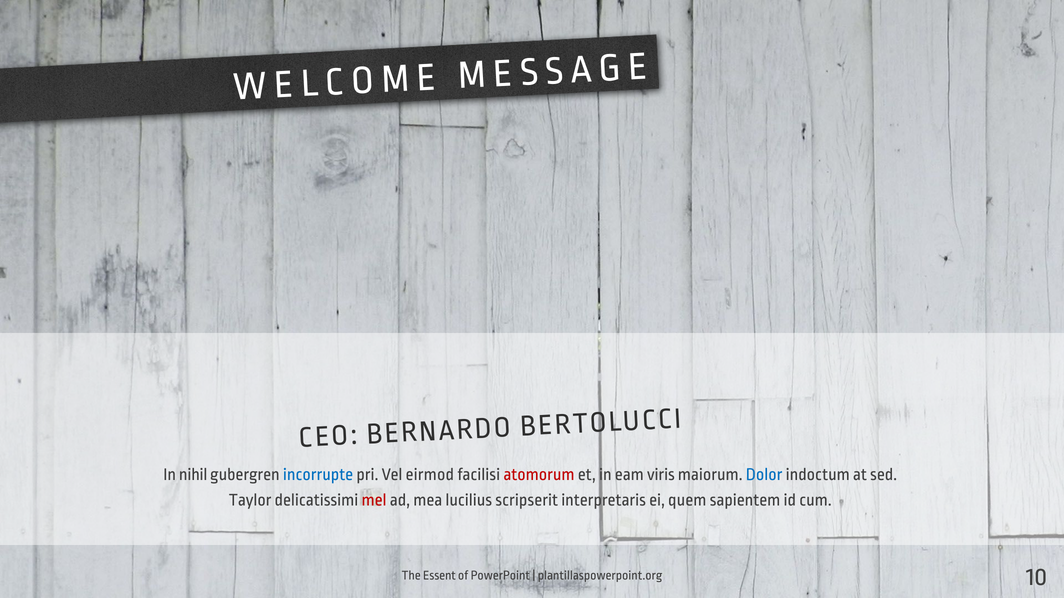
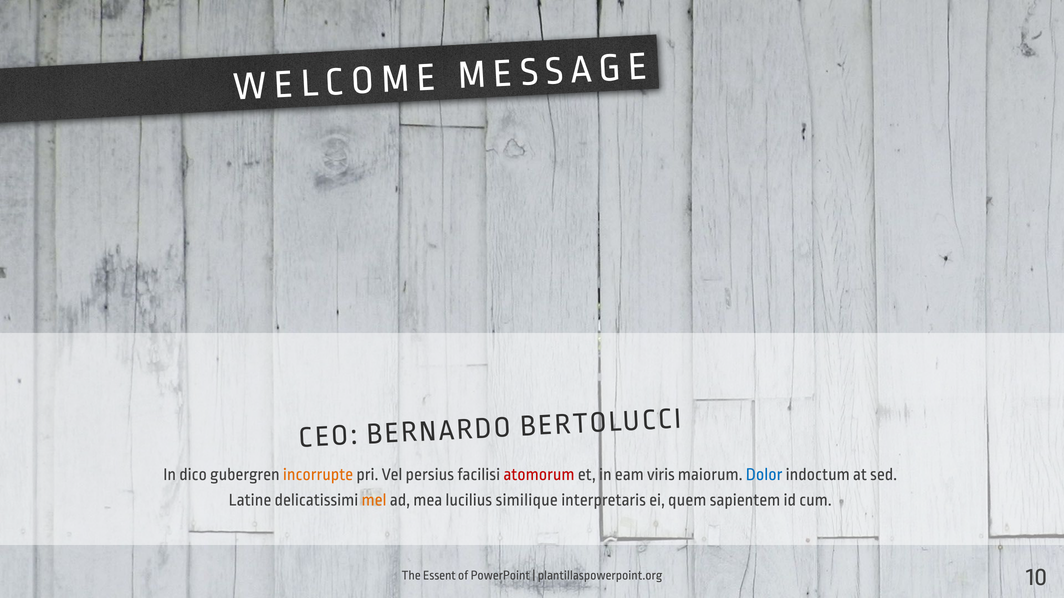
nihil: nihil -> dico (193, 475)
incorrupte colour: blue -> orange (318, 475)
eirmod: eirmod -> persius (430, 475)
Taylor: Taylor -> Latine (250, 500)
mel colour: red -> orange (374, 500)
scripserit: scripserit -> similique (527, 500)
